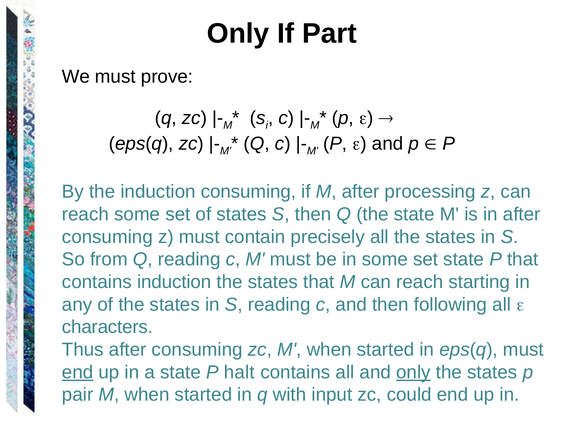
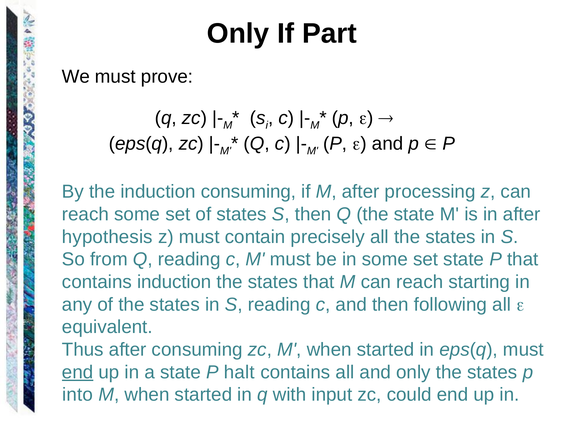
consuming: consuming -> hypothesis (107, 237)
characters: characters -> equivalent (107, 327)
only underline: present -> none (413, 372)
pair: pair -> into (78, 395)
